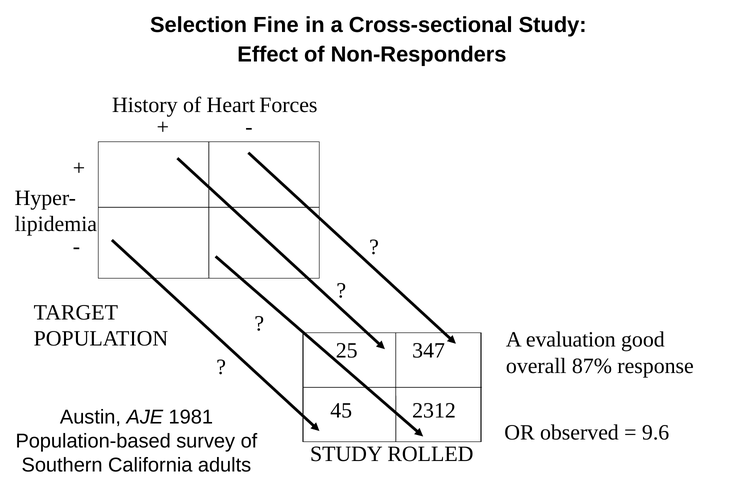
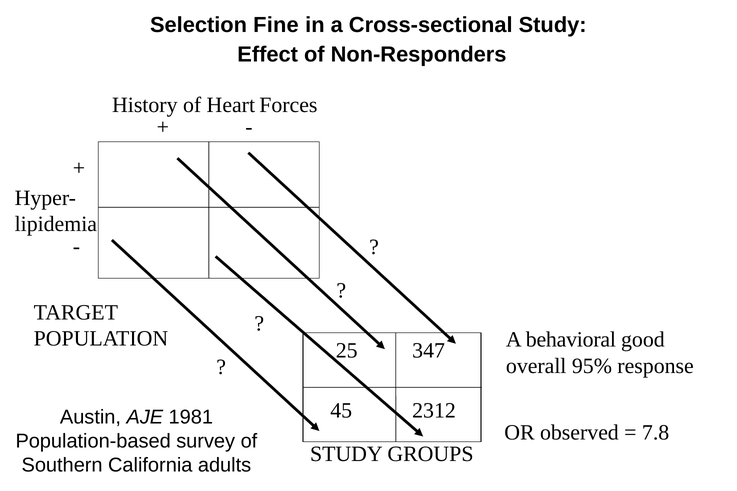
evaluation: evaluation -> behavioral (571, 340)
87%: 87% -> 95% (592, 366)
9.6: 9.6 -> 7.8 (656, 433)
ROLLED: ROLLED -> GROUPS (430, 455)
